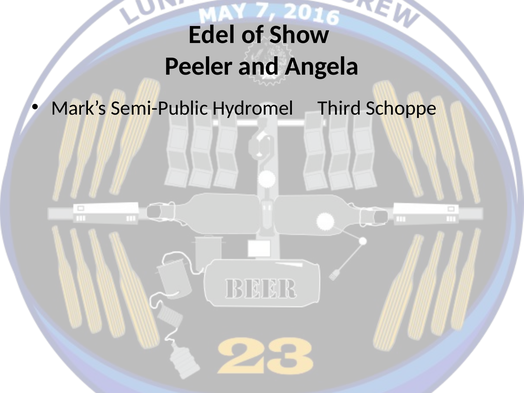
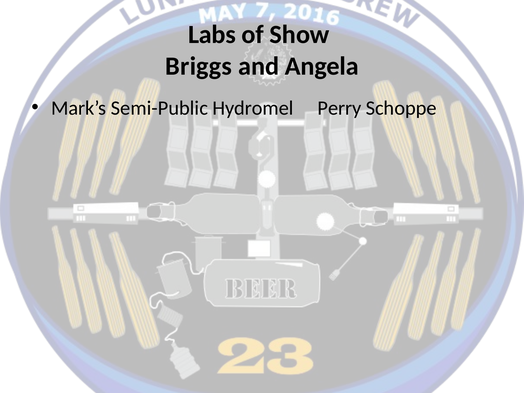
Edel: Edel -> Labs (212, 35)
Peeler: Peeler -> Briggs (199, 66)
Third: Third -> Perry (339, 108)
